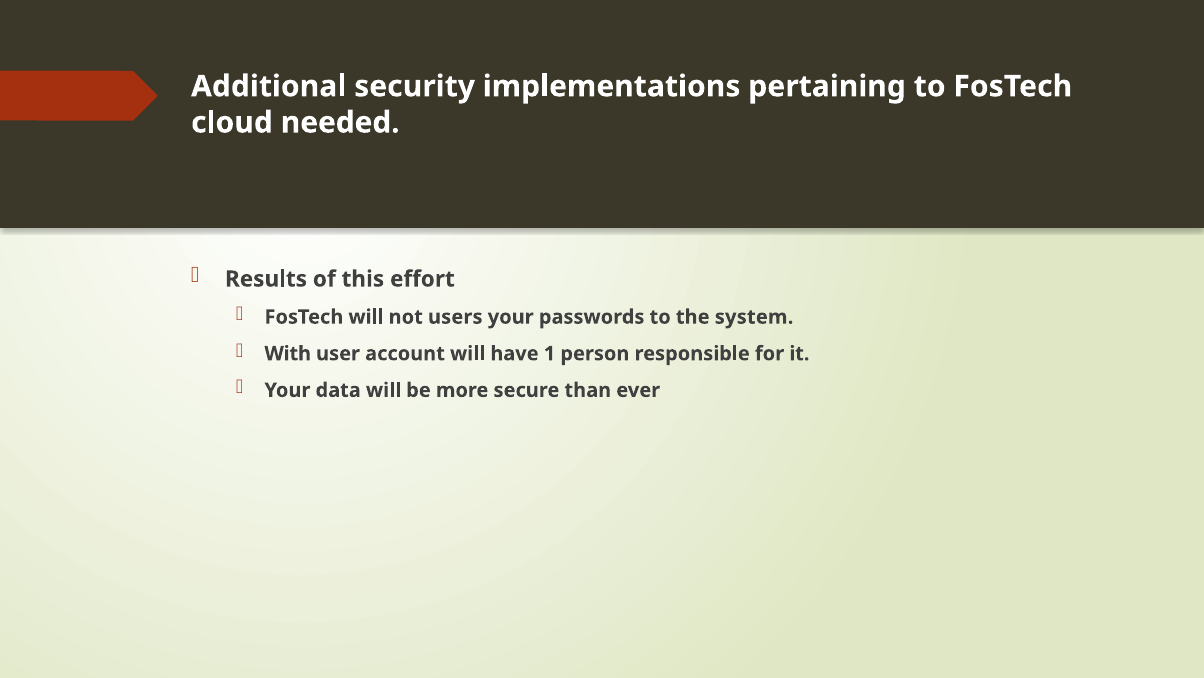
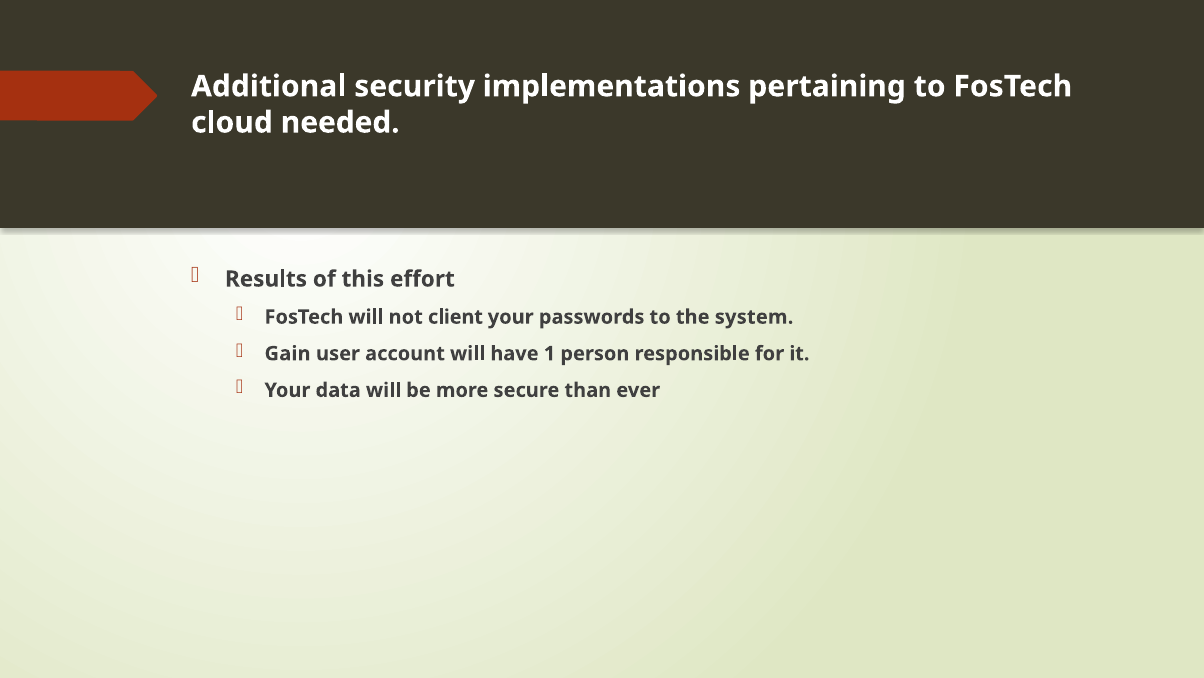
users: users -> client (455, 317)
With: With -> Gain (288, 353)
